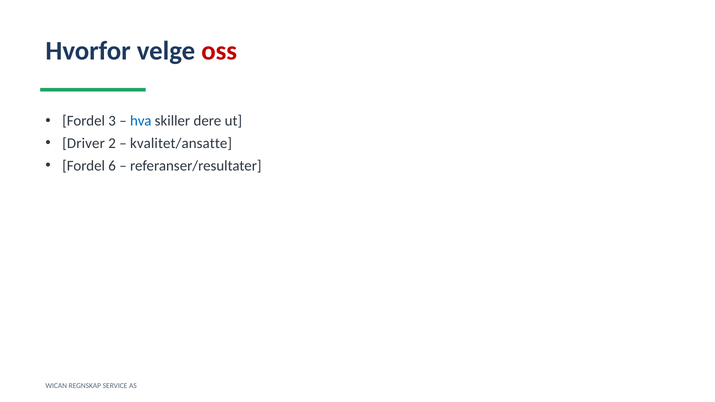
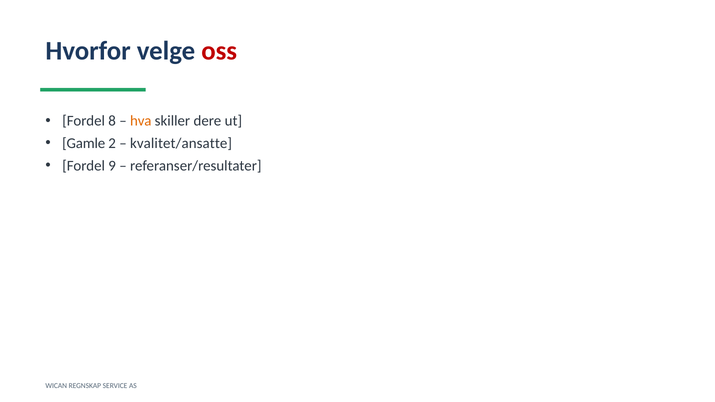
3: 3 -> 8 (112, 121)
hva colour: blue -> orange (141, 121)
Driver: Driver -> Gamle (84, 143)
6: 6 -> 9 (112, 166)
